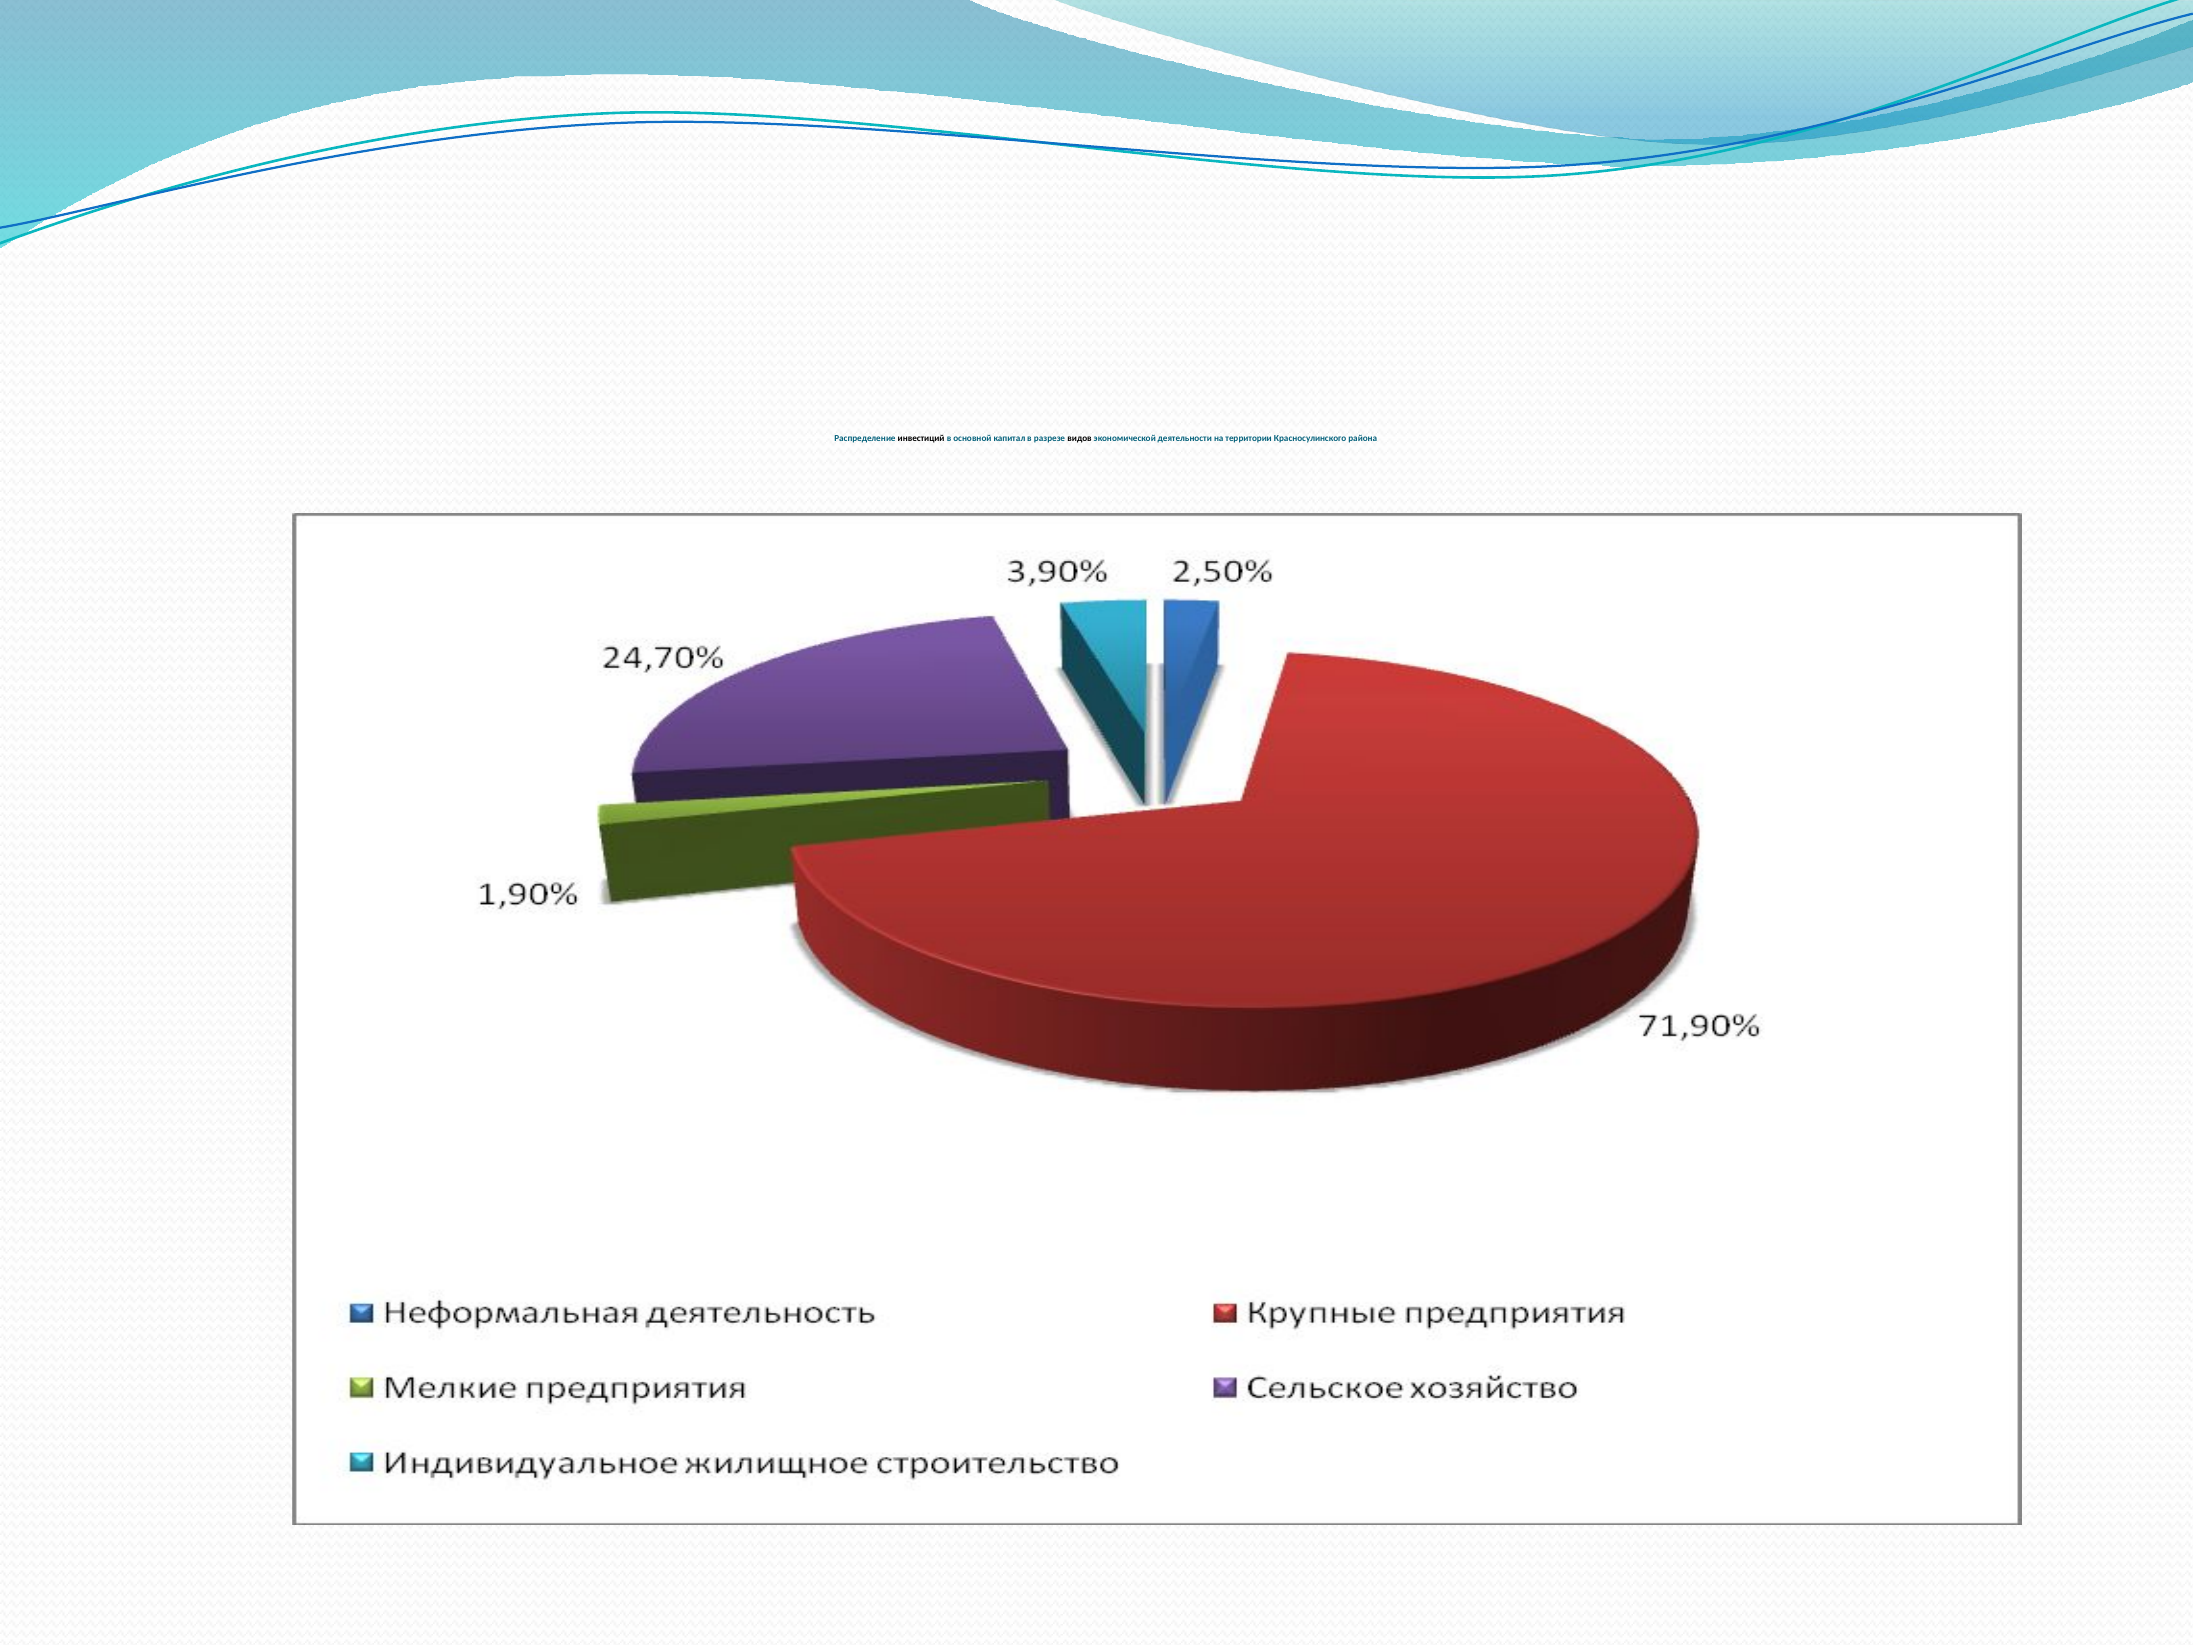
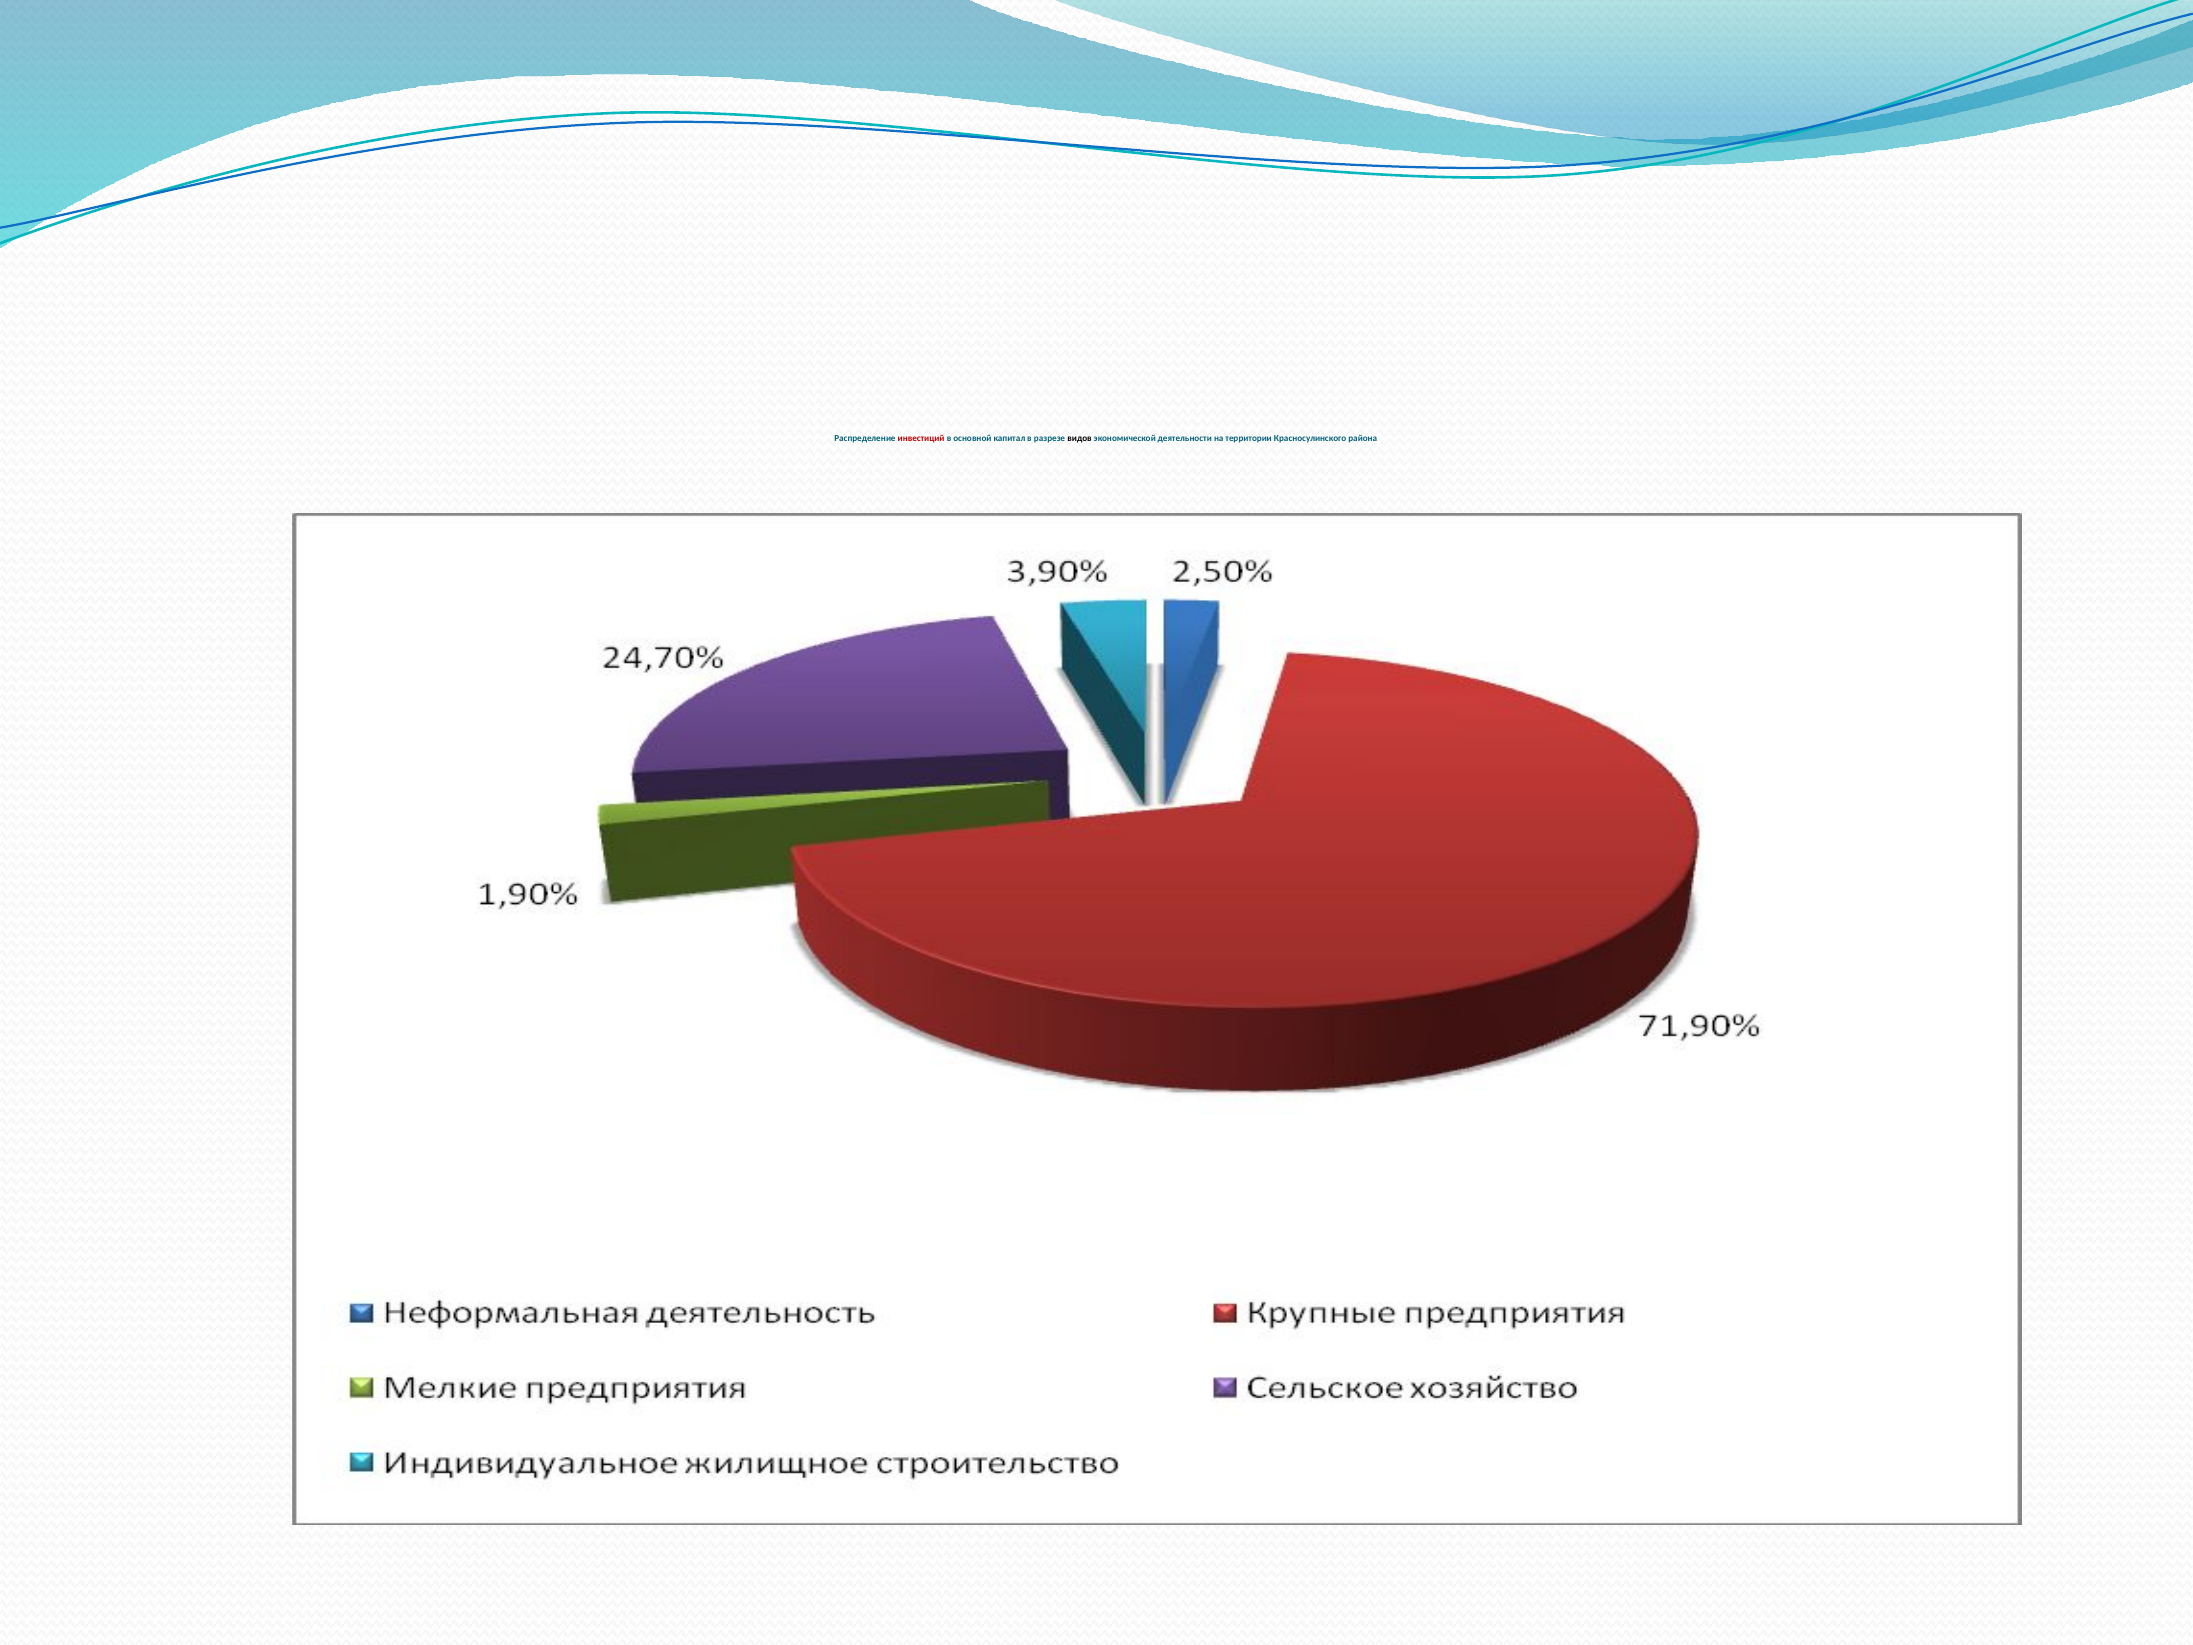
инвестиций colour: black -> red (921, 438)
